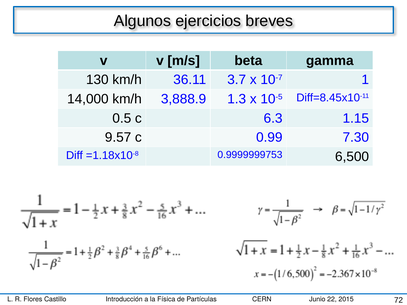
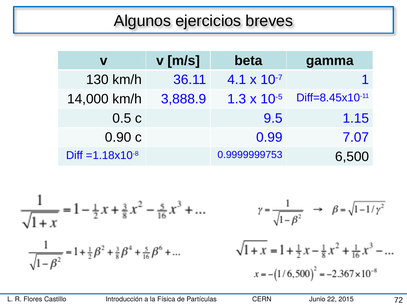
3.7: 3.7 -> 4.1 (237, 80)
6.3: 6.3 -> 9.5 (273, 118)
9.57: 9.57 -> 0.90 (118, 138)
7.30: 7.30 -> 7.07 (356, 138)
